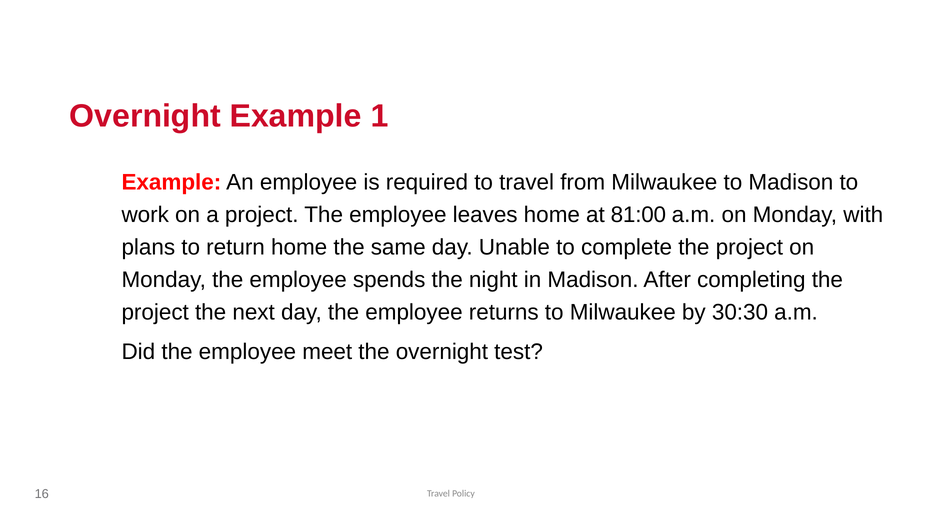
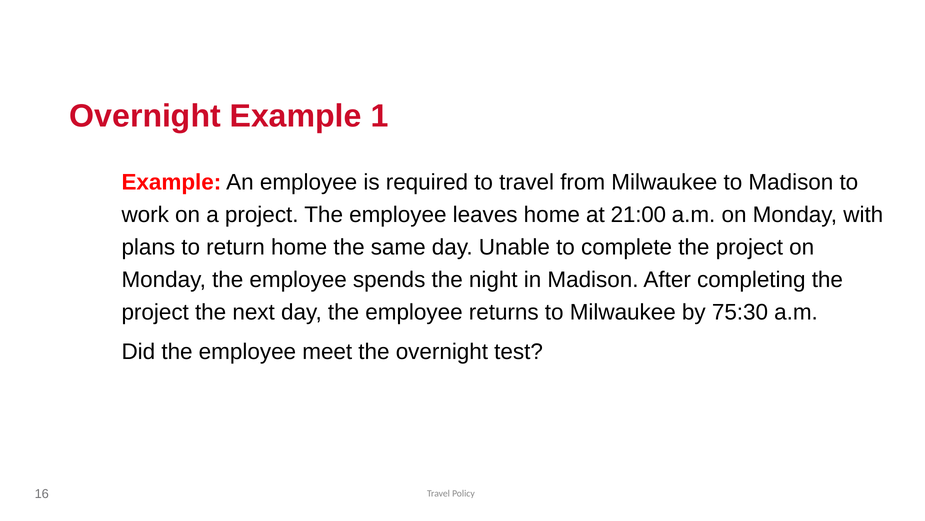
81:00: 81:00 -> 21:00 (638, 215)
30:30: 30:30 -> 75:30 (740, 312)
